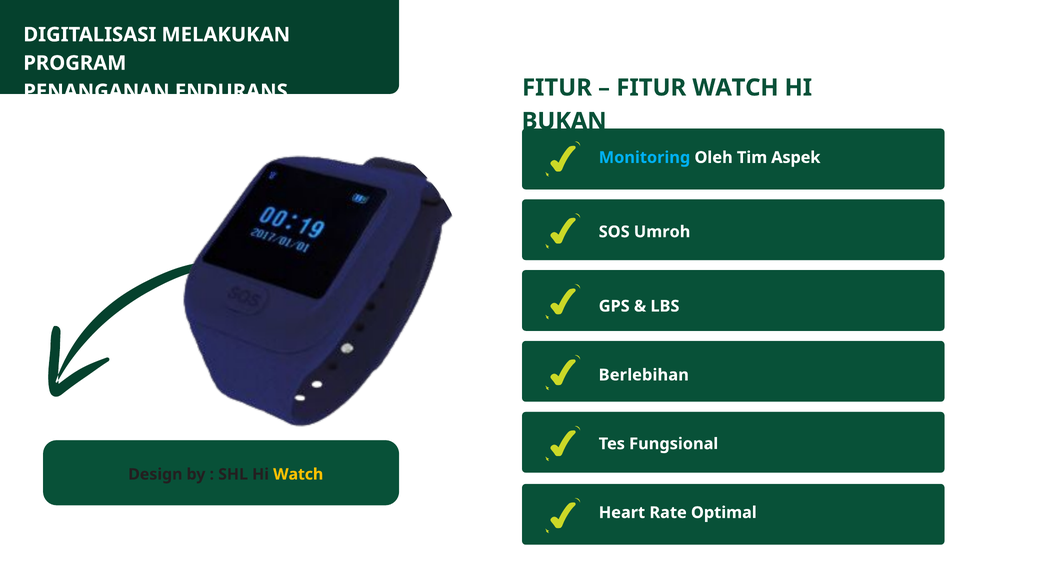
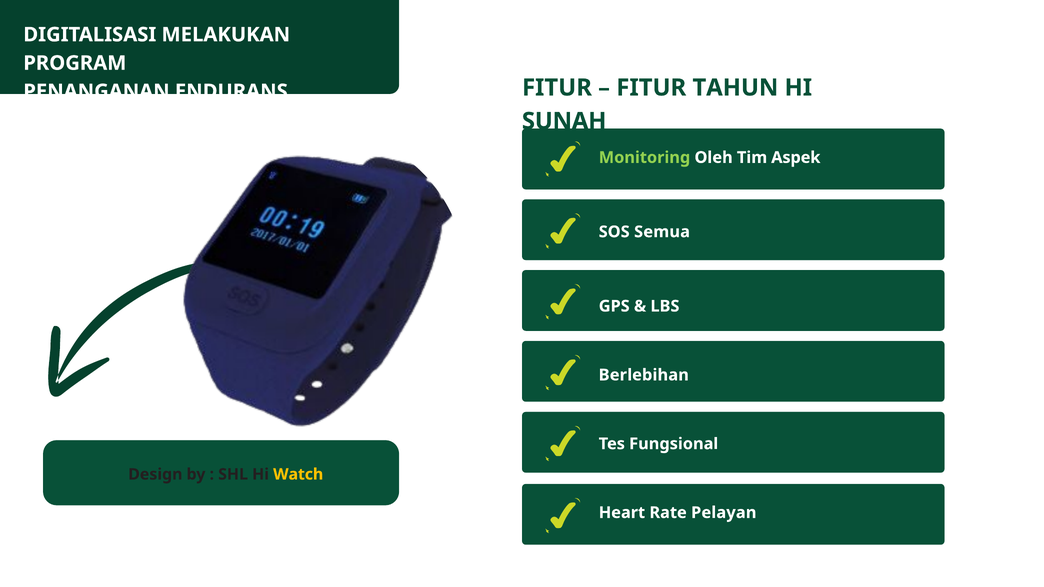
FITUR WATCH: WATCH -> TAHUN (735, 88)
BUKAN: BUKAN -> SUNAH (564, 121)
Monitoring colour: light blue -> light green (644, 158)
Umroh: Umroh -> Semua (662, 232)
Optimal: Optimal -> Pelayan (724, 513)
